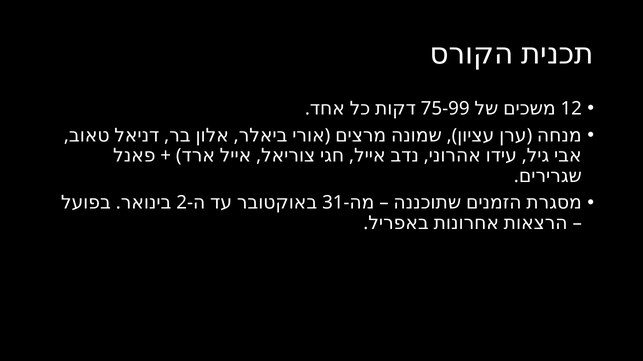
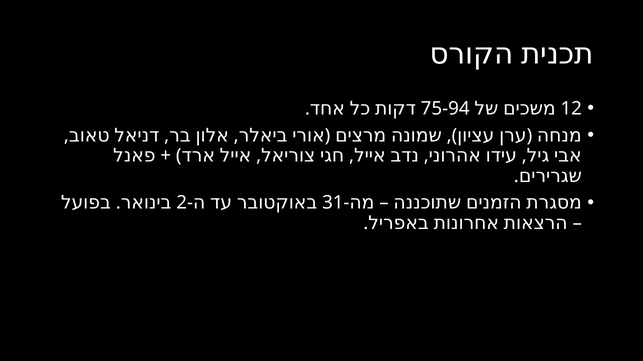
75-99: 75-99 -> 75-94 (445, 109)
